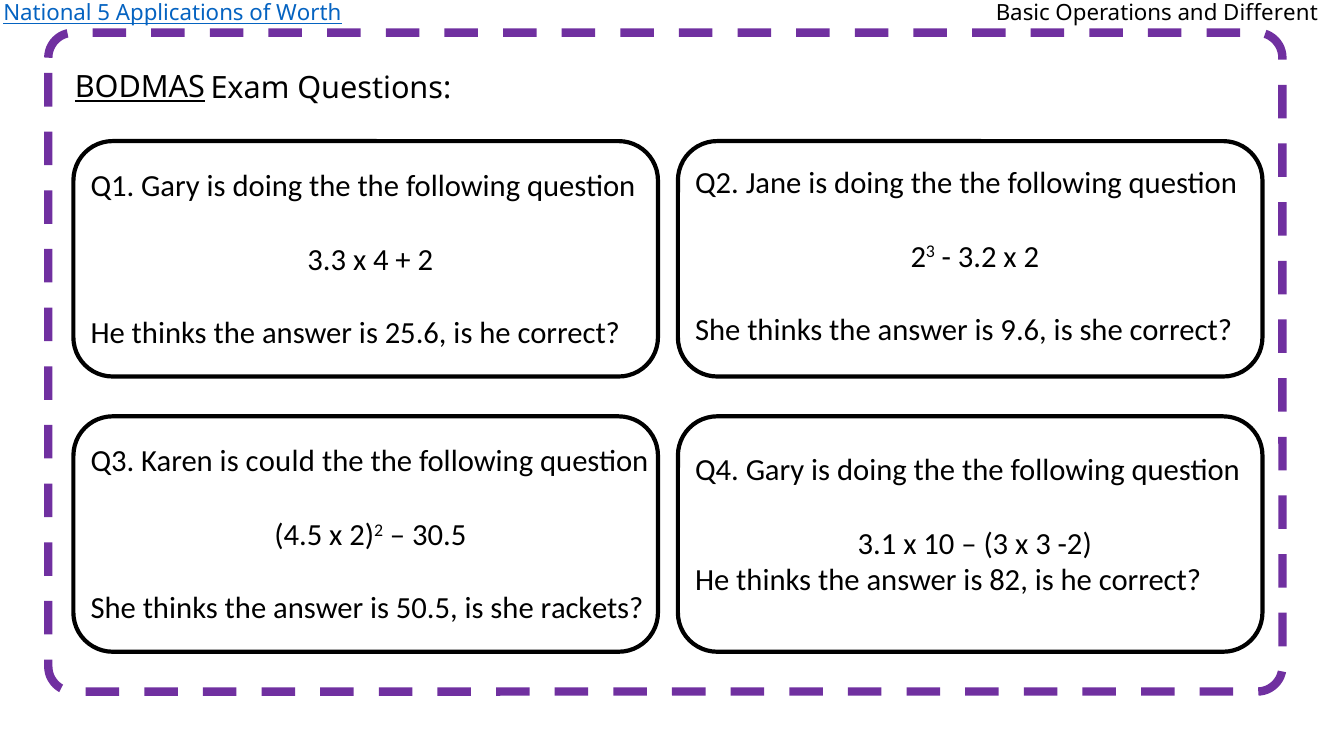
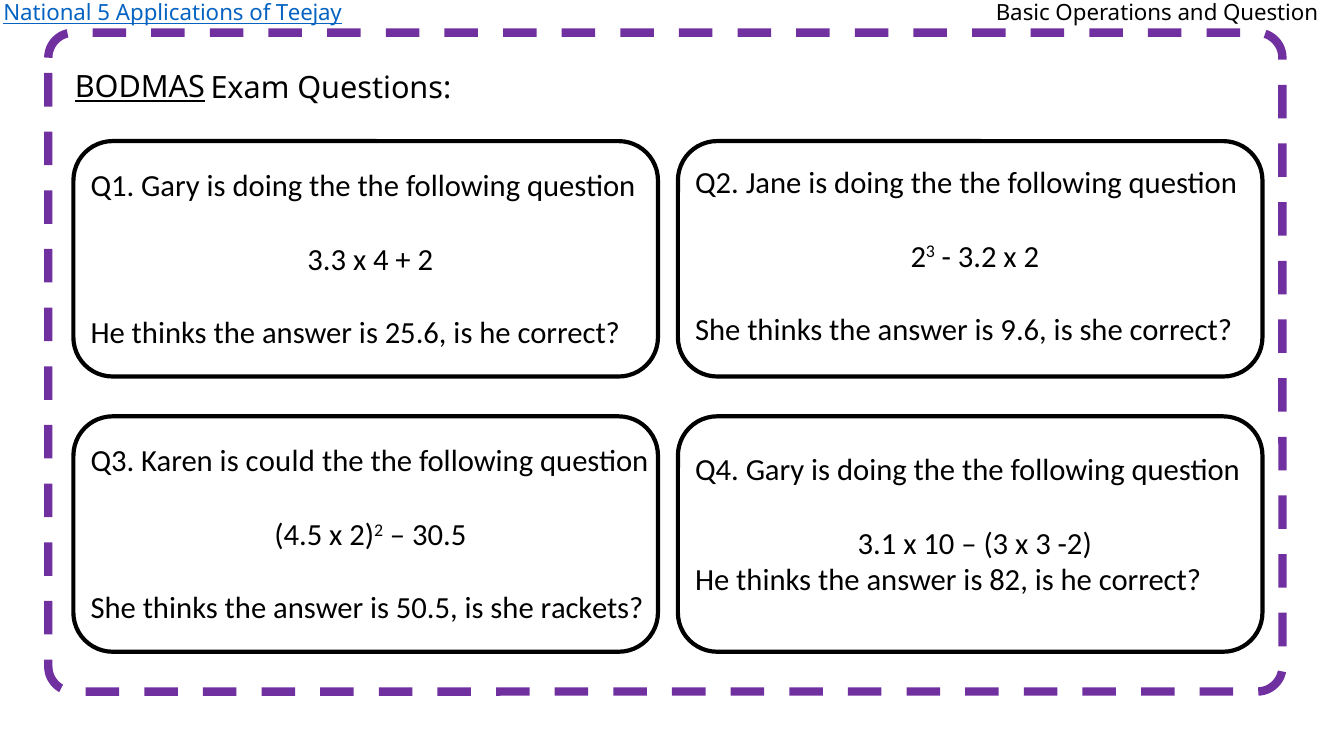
Worth: Worth -> Teejay (309, 14)
and Different: Different -> Question (1271, 14)
